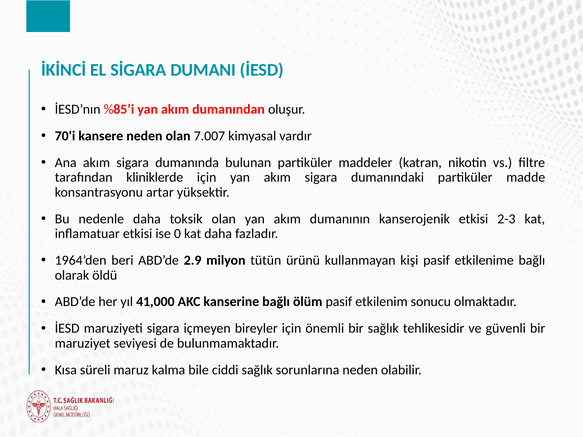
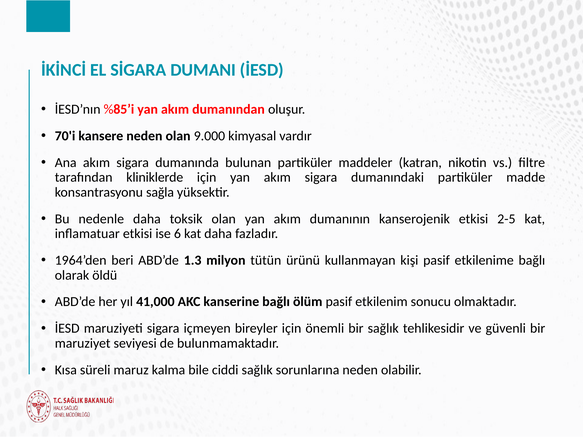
7.007: 7.007 -> 9.000 (209, 136)
artar: artar -> sağla (160, 192)
2-3: 2-3 -> 2-5 (506, 219)
0: 0 -> 6 (177, 234)
2.9: 2.9 -> 1.3 (193, 260)
